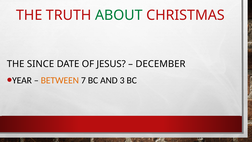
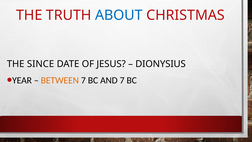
ABOUT colour: green -> blue (119, 15)
DECEMBER: DECEMBER -> DIONYSIUS (161, 64)
AND 3: 3 -> 7 (122, 80)
